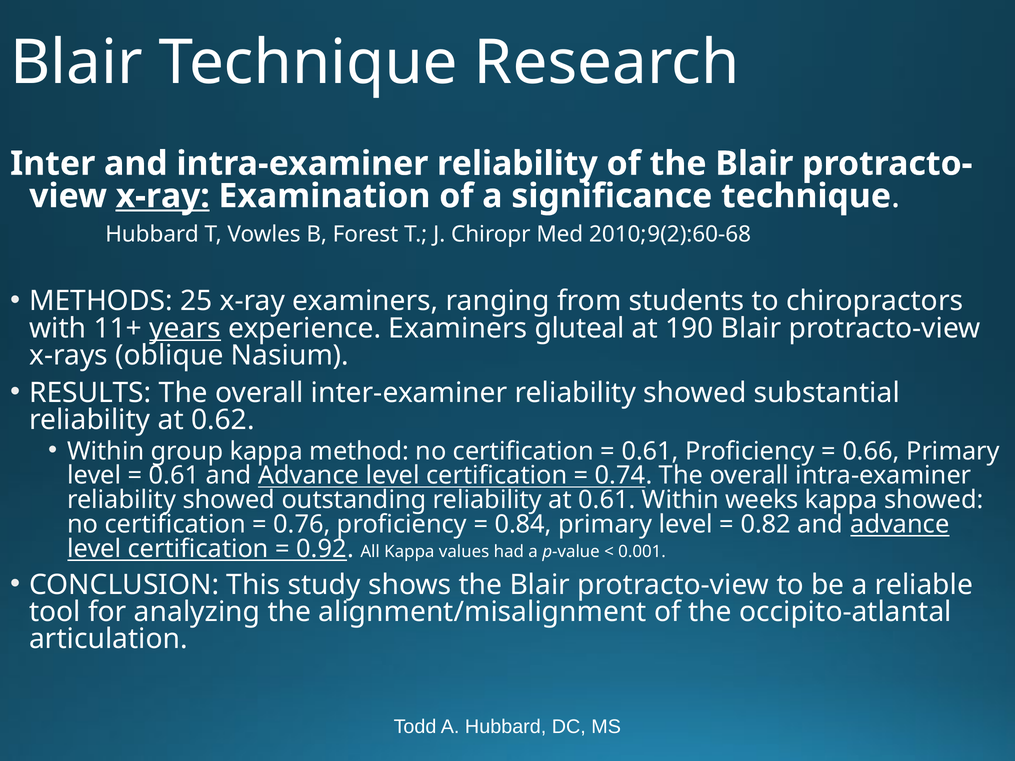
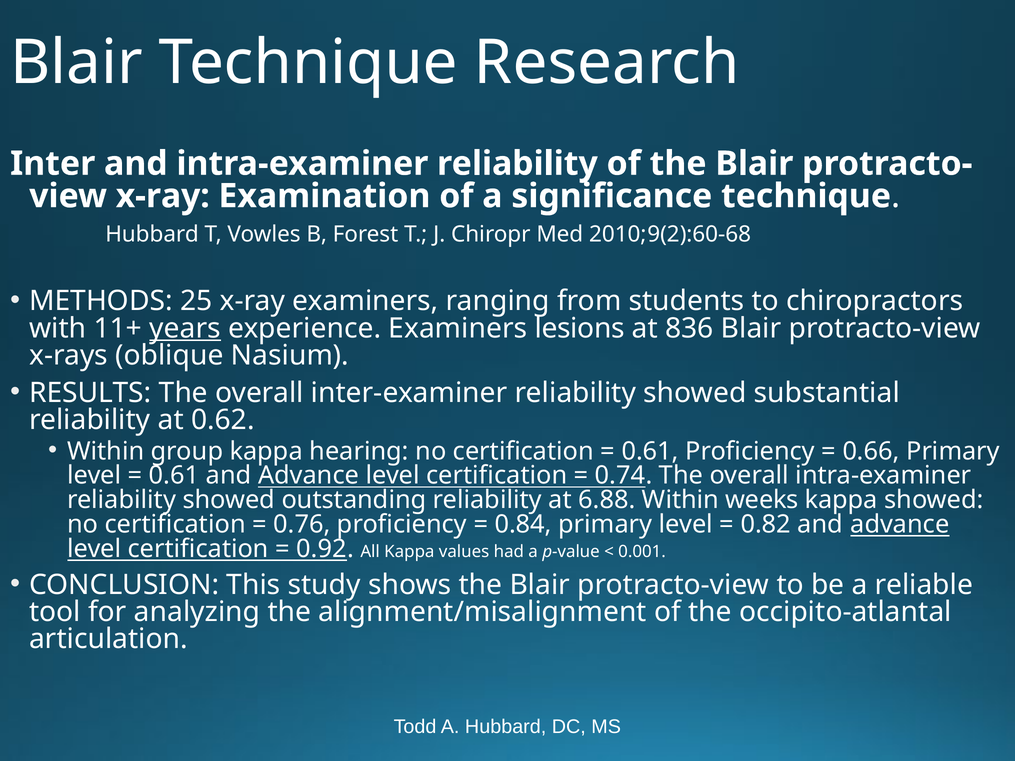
x-ray underline: present -> none (163, 196)
gluteal: gluteal -> lesions (580, 328)
190: 190 -> 836 (689, 328)
method: method -> hearing (359, 451)
at 0.61: 0.61 -> 6.88 (607, 500)
